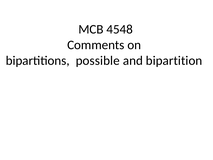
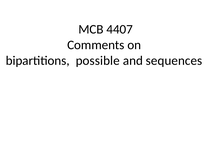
4548: 4548 -> 4407 (120, 29)
bipartition: bipartition -> sequences (174, 60)
